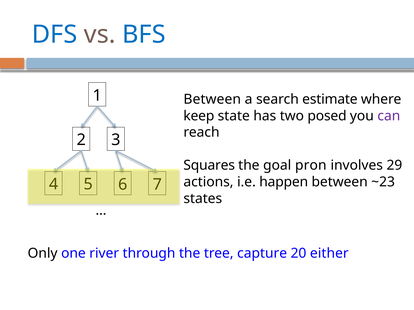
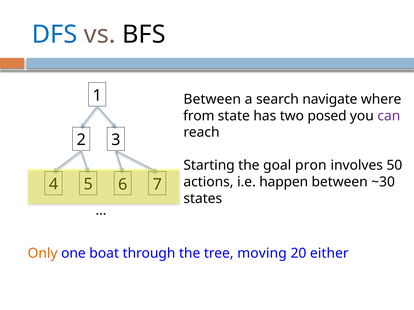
BFS colour: blue -> black (144, 35)
estimate: estimate -> navigate (330, 99)
keep: keep -> from (199, 116)
Squares: Squares -> Starting (209, 166)
29: 29 -> 50 (394, 166)
~23: ~23 -> ~30 (383, 182)
Only colour: black -> orange (43, 254)
river: river -> boat (104, 254)
capture: capture -> moving (262, 254)
